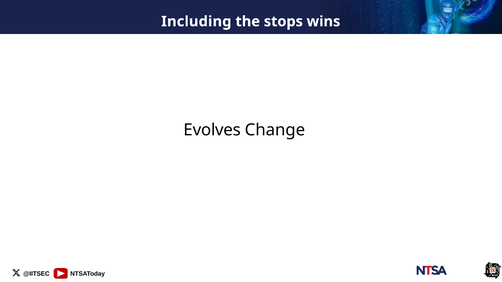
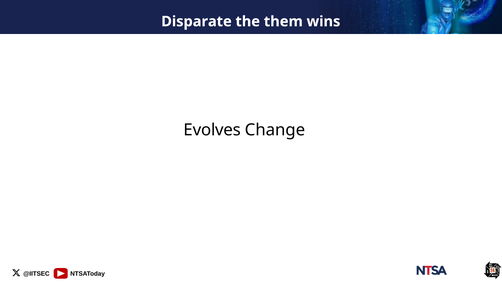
Including: Including -> Disparate (196, 22)
stops: stops -> them (283, 22)
